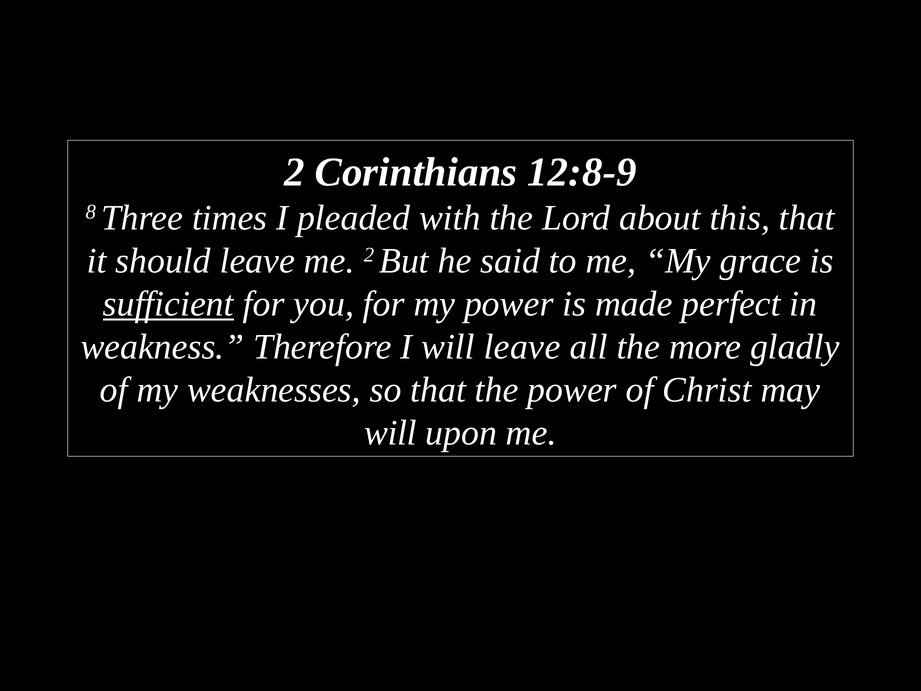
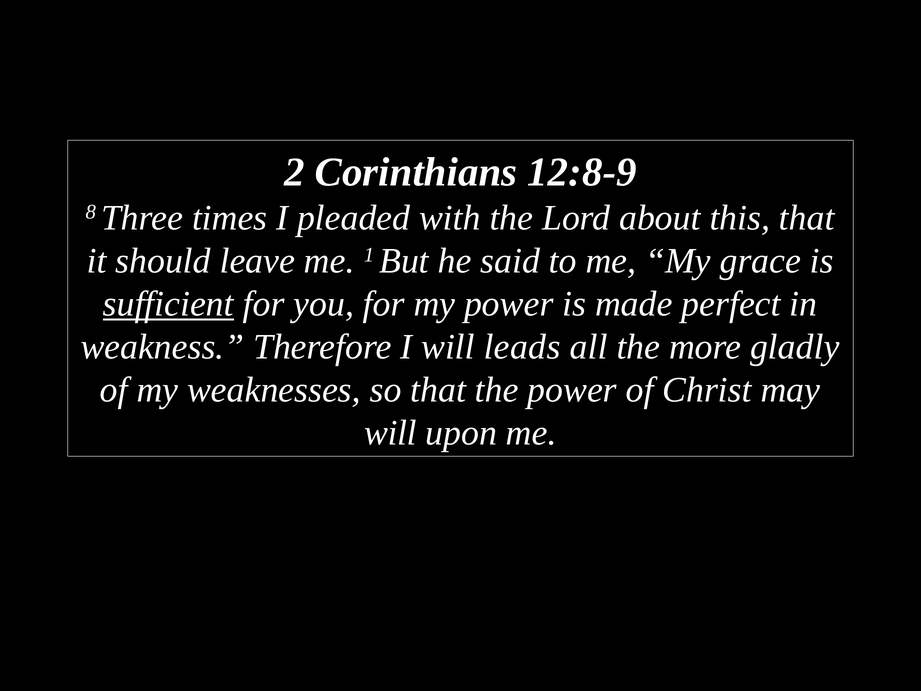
me 2: 2 -> 1 (369, 255)
will leave: leave -> leads (522, 347)
